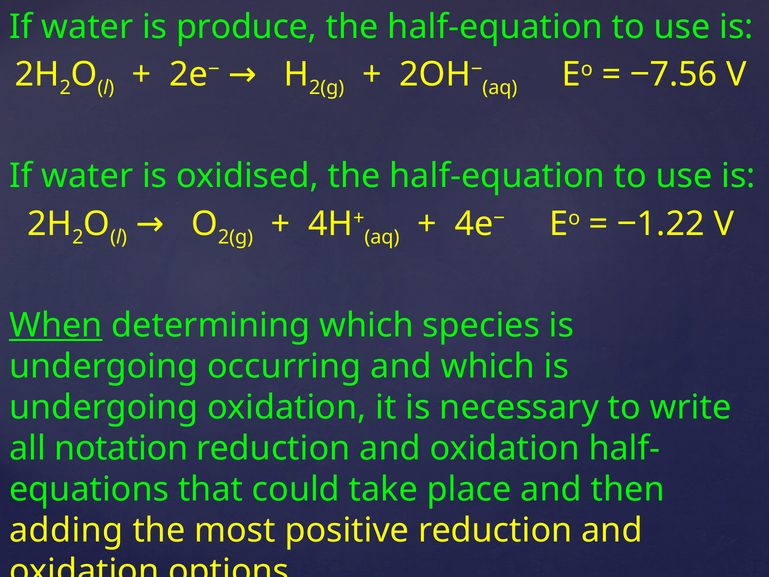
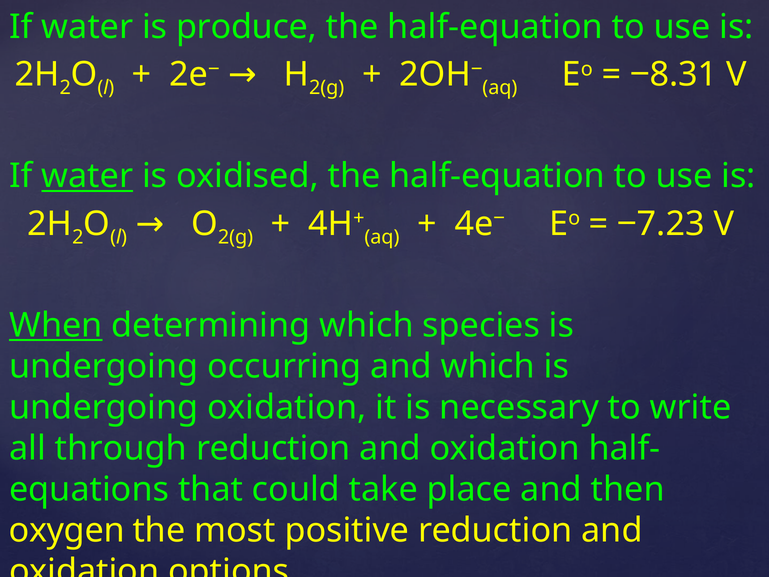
‒7.56: ‒7.56 -> ‒8.31 (674, 75)
water underline: none -> present (87, 176)
‒1.22: ‒1.22 -> ‒7.23 (661, 224)
notation: notation -> through (121, 448)
adding: adding -> oxygen (67, 530)
